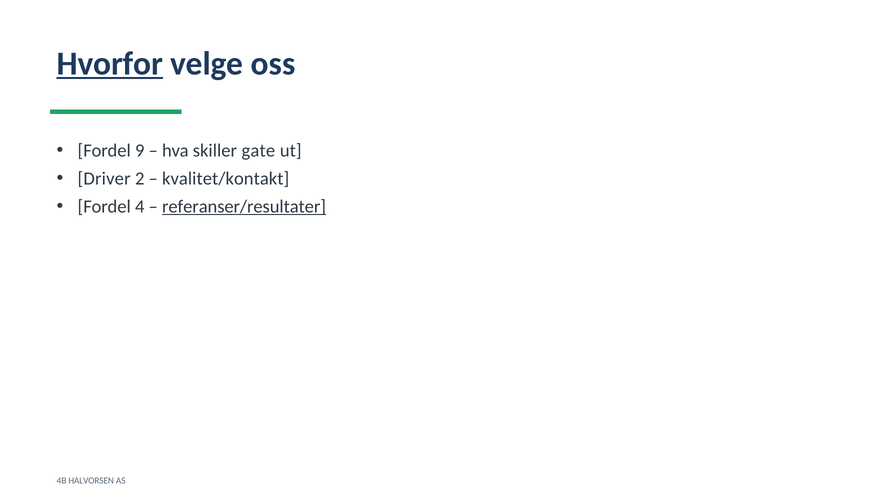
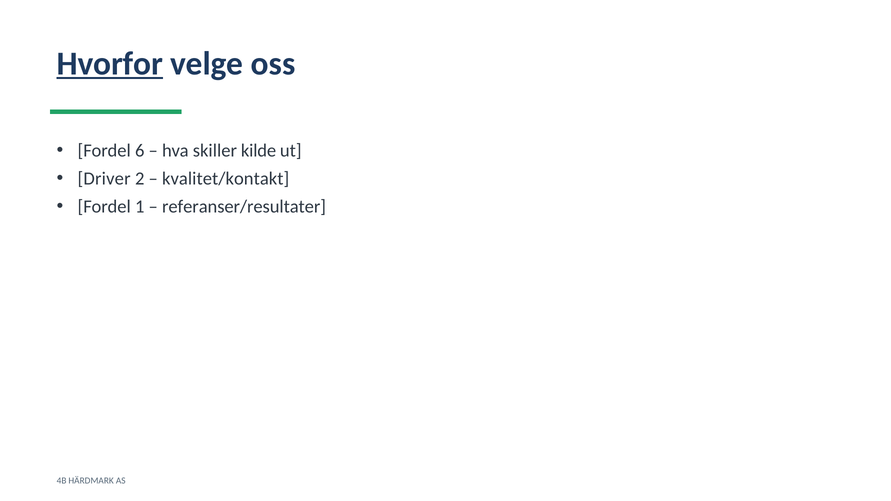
9: 9 -> 6 (140, 151)
gate: gate -> kilde (259, 151)
4: 4 -> 1 (140, 207)
referanser/resultater underline: present -> none (244, 207)
HALVORSEN: HALVORSEN -> HÄRDMARK (91, 481)
